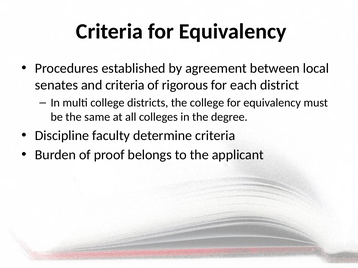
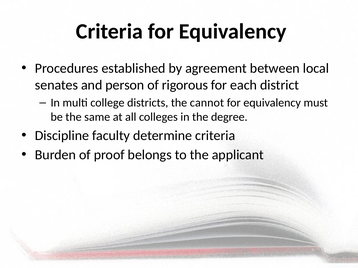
and criteria: criteria -> person (125, 85)
the college: college -> cannot (207, 103)
